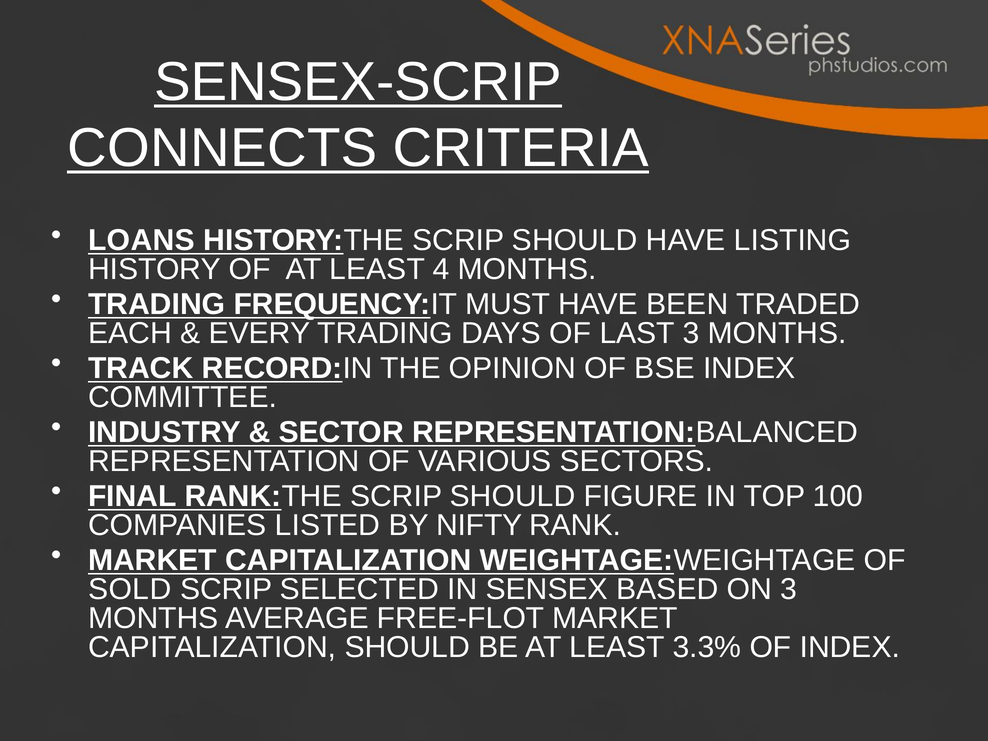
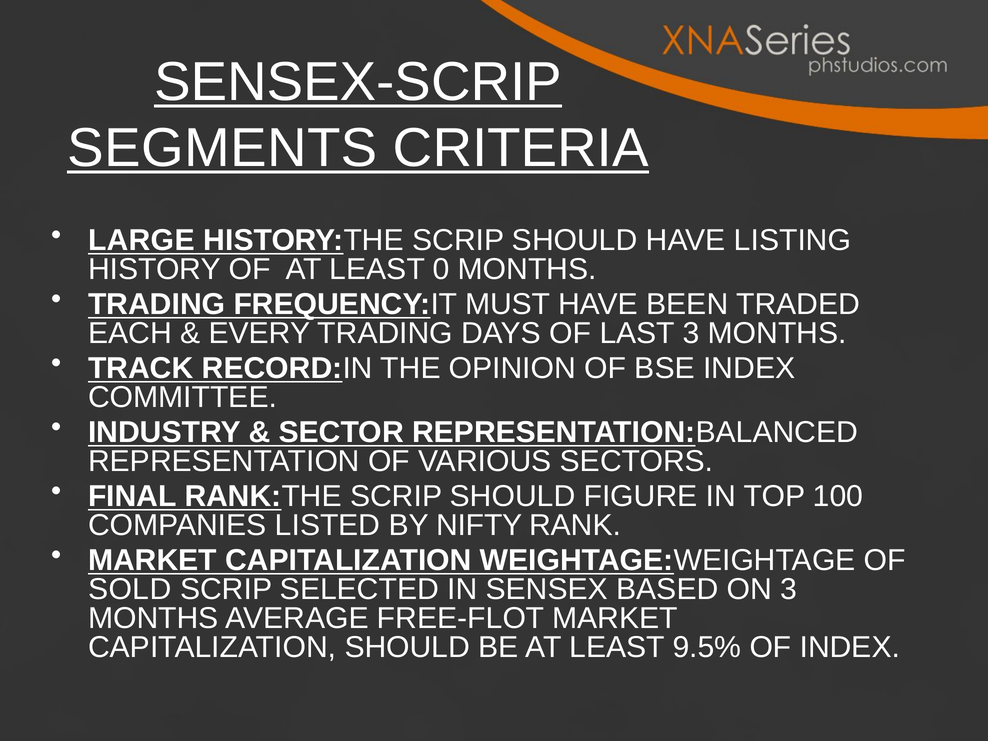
CONNECTS: CONNECTS -> SEGMENTS (222, 148)
LOANS: LOANS -> LARGE (141, 240)
4: 4 -> 0 (441, 269)
3.3%: 3.3% -> 9.5% (707, 647)
